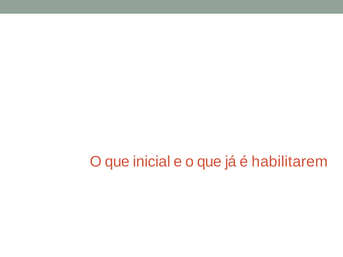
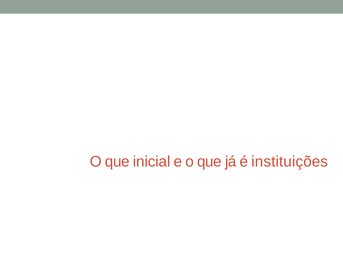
habilitarem: habilitarem -> instituições (290, 162)
